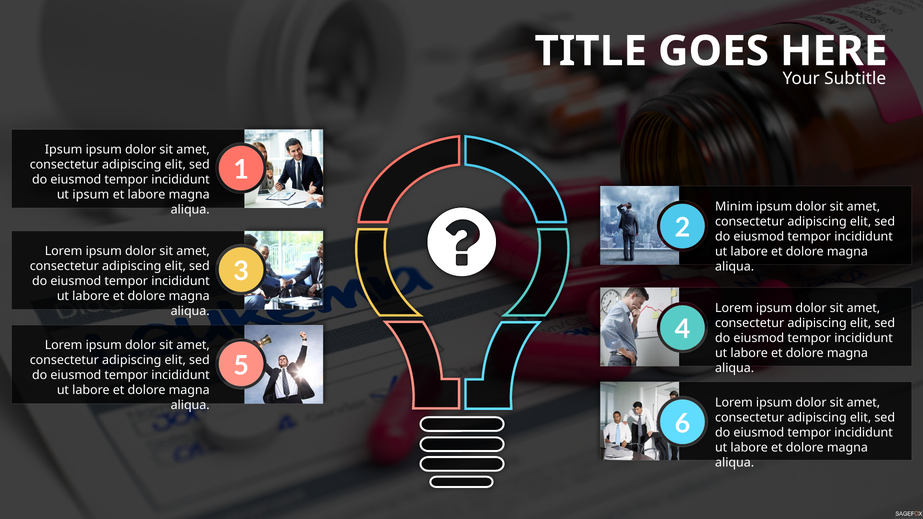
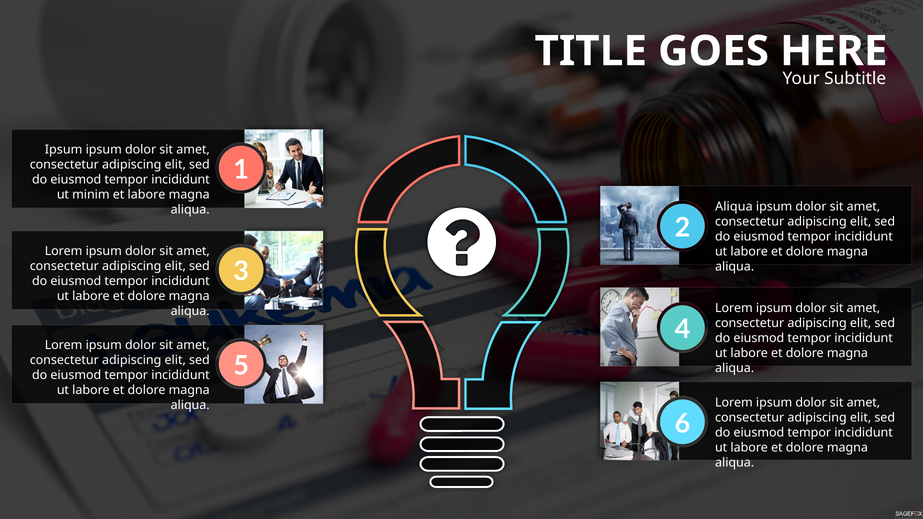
ut ipsum: ipsum -> minim (91, 195)
Minim: Minim -> Aliqua (734, 207)
